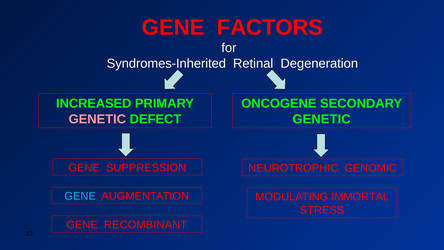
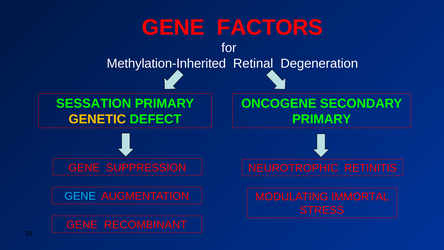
Syndromes-Inherited: Syndromes-Inherited -> Methylation-Inherited (166, 63)
INCREASED: INCREASED -> SESSATION (94, 104)
GENETIC colour: pink -> yellow (97, 119)
GENETIC: GENETIC -> PRIMARY (322, 119)
GENOMIC: GENOMIC -> RETINITIS (371, 168)
